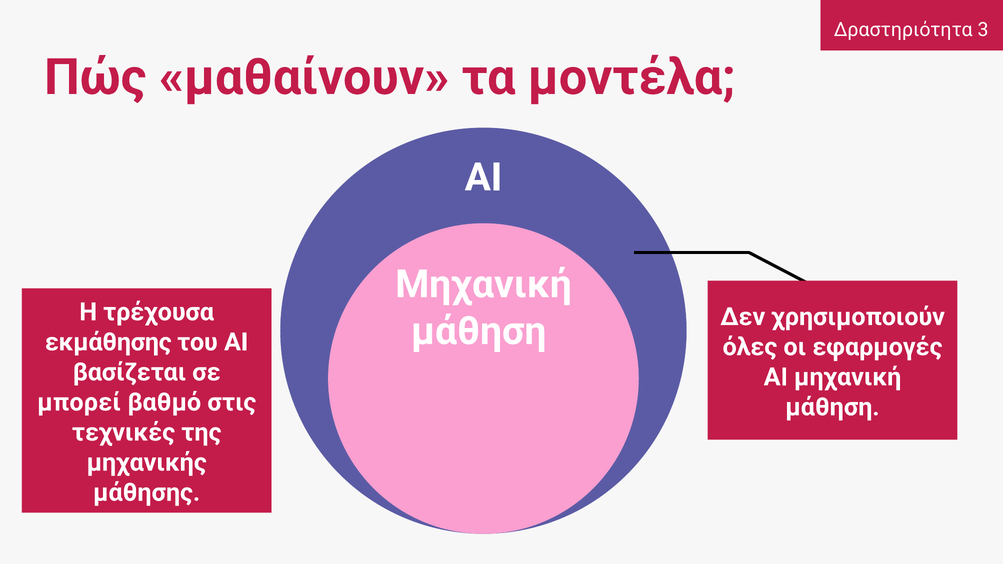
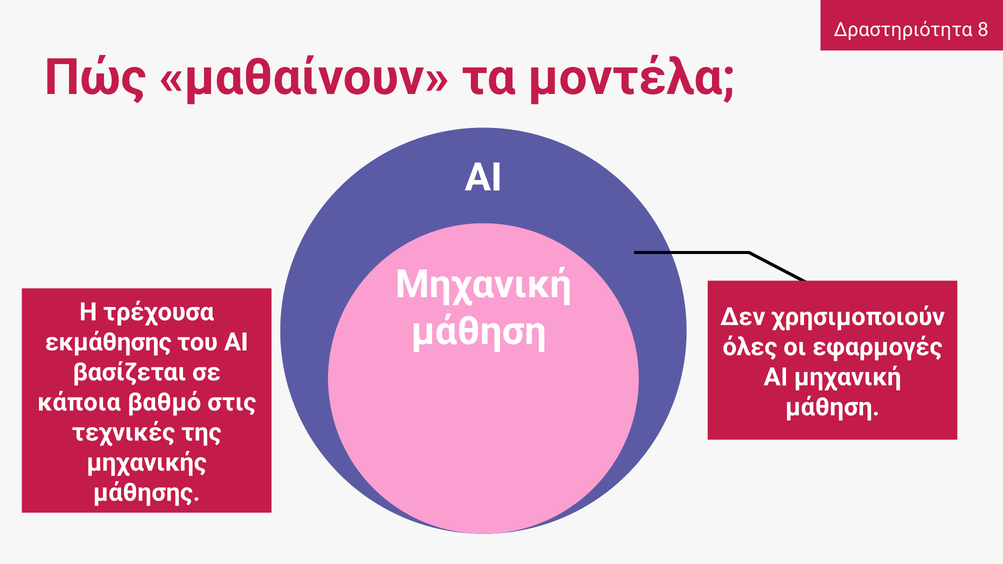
3: 3 -> 8 (983, 30)
μπορεί: μπορεί -> κάποια (79, 402)
